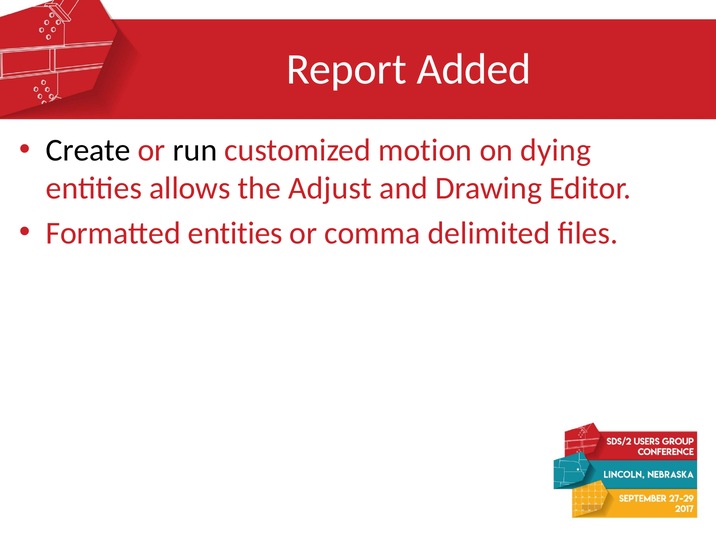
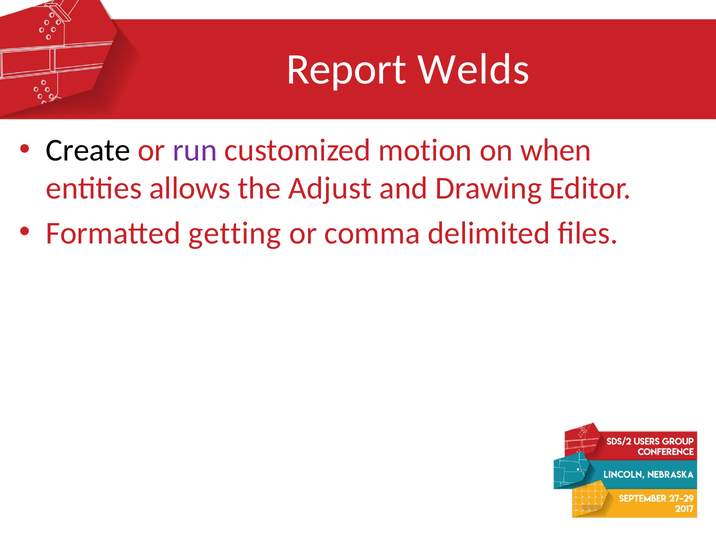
Added: Added -> Welds (473, 69)
run colour: black -> purple (195, 150)
dying: dying -> when (556, 150)
Formatted entities: entities -> getting (235, 233)
